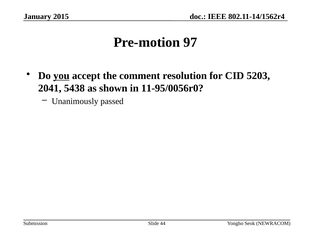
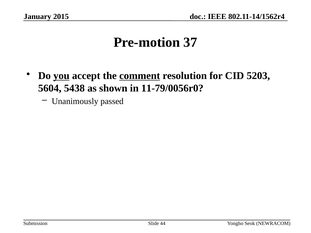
97: 97 -> 37 (190, 42)
comment underline: none -> present (140, 76)
2041: 2041 -> 5604 (50, 88)
11-95/0056r0: 11-95/0056r0 -> 11-79/0056r0 (172, 88)
